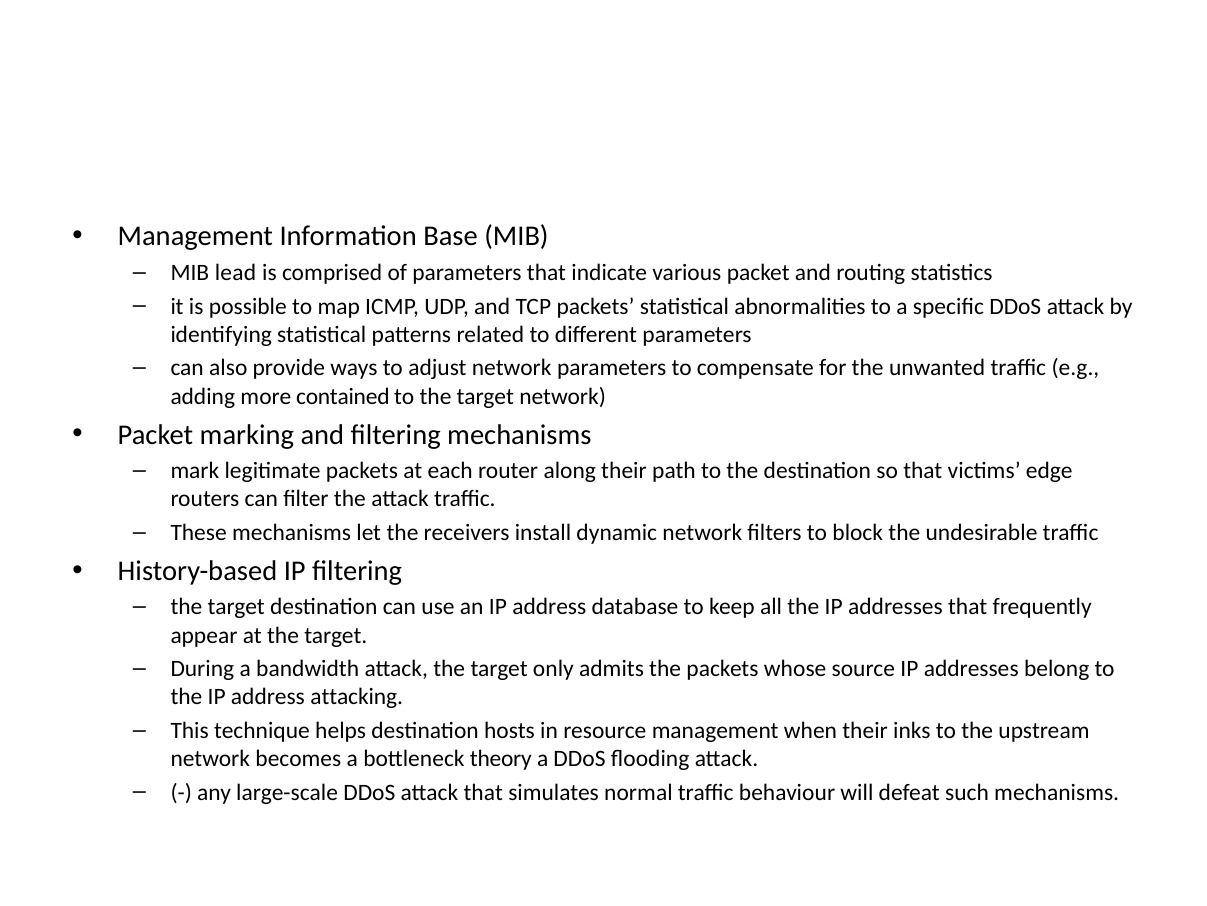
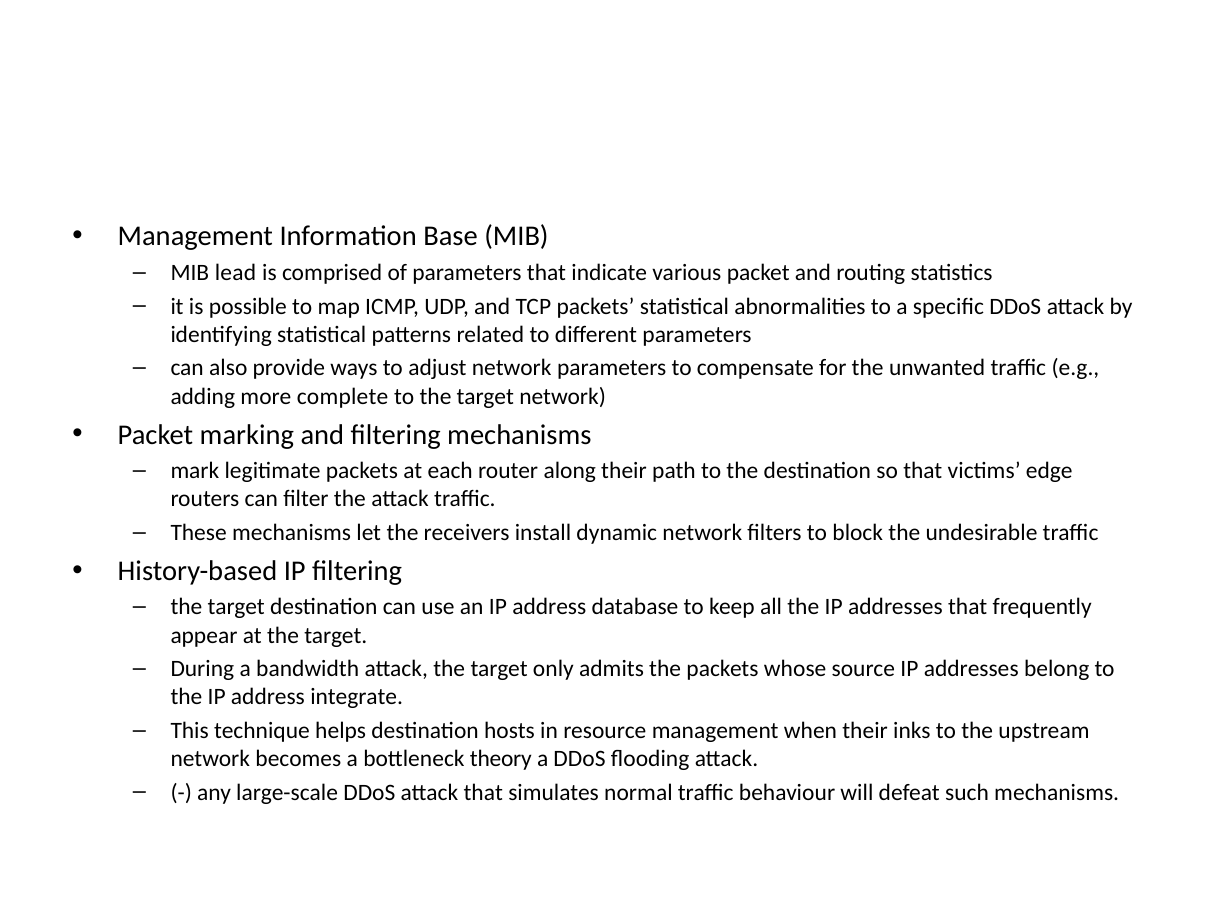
contained: contained -> complete (343, 396)
attacking: attacking -> integrate (357, 697)
